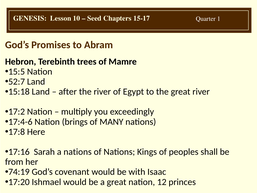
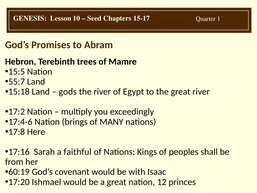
52:7: 52:7 -> 55:7 (17, 82)
after: after -> gods (68, 92)
a nations: nations -> faithful (78, 152)
74:19: 74:19 -> 60:19 (19, 172)
